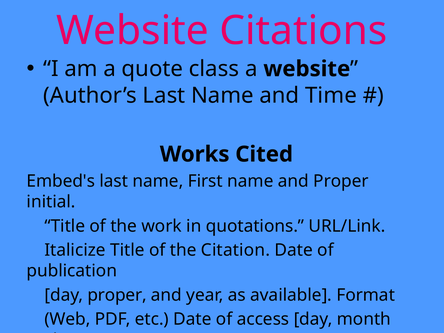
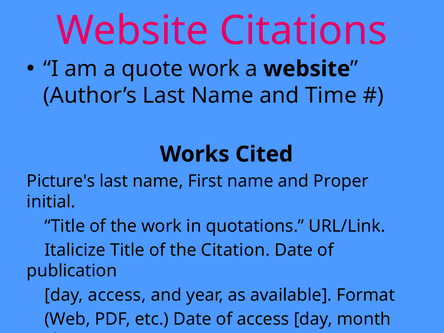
quote class: class -> work (214, 69)
Embed's: Embed's -> Picture's (61, 181)
day proper: proper -> access (117, 295)
